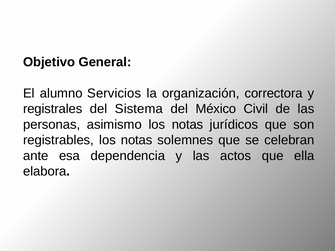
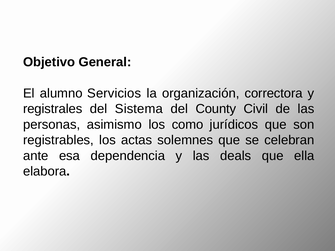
México: México -> County (216, 109)
asimismo los notas: notas -> como (188, 125)
registrables los notas: notas -> actas (137, 140)
actos: actos -> deals (236, 156)
